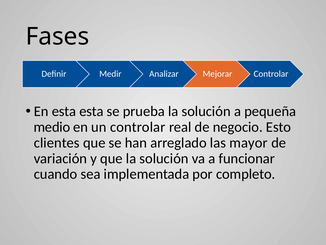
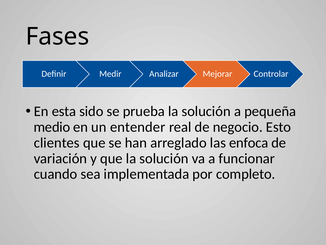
esta esta: esta -> sido (91, 111)
un controlar: controlar -> entender (138, 127)
mayor: mayor -> enfoca (249, 143)
